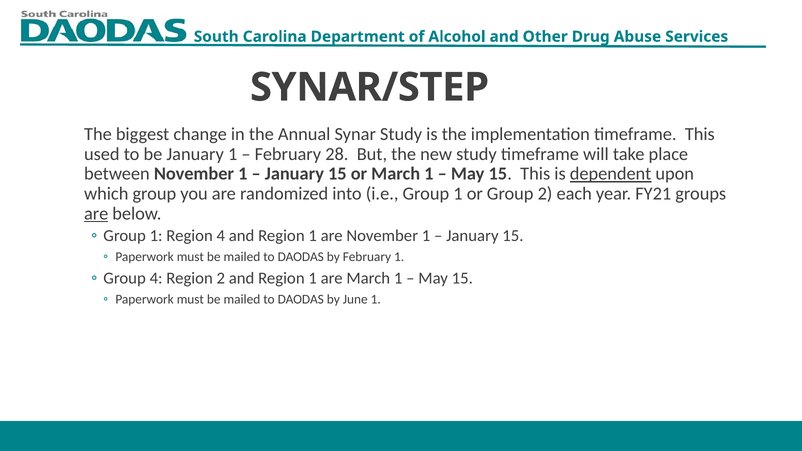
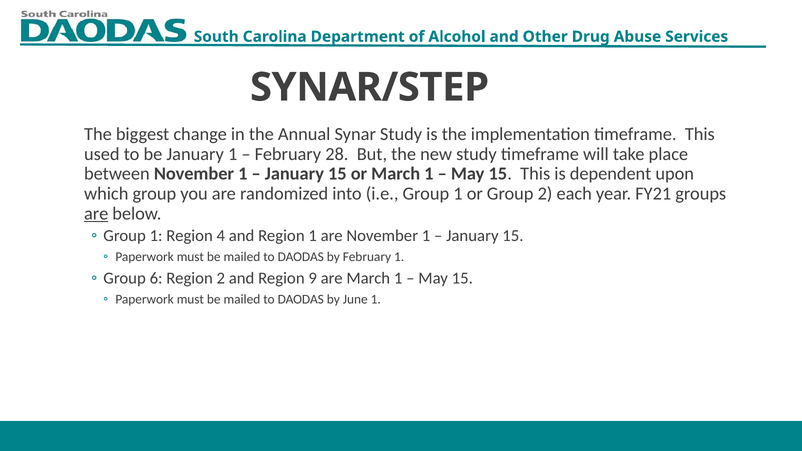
dependent underline: present -> none (611, 174)
Group 4: 4 -> 6 (156, 278)
2 and Region 1: 1 -> 9 (313, 278)
